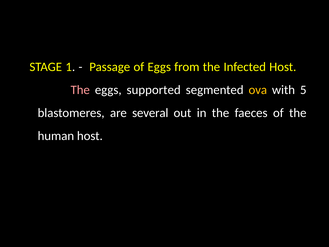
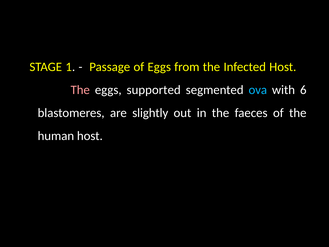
ova colour: yellow -> light blue (258, 90)
5: 5 -> 6 (303, 90)
several: several -> slightly (150, 113)
